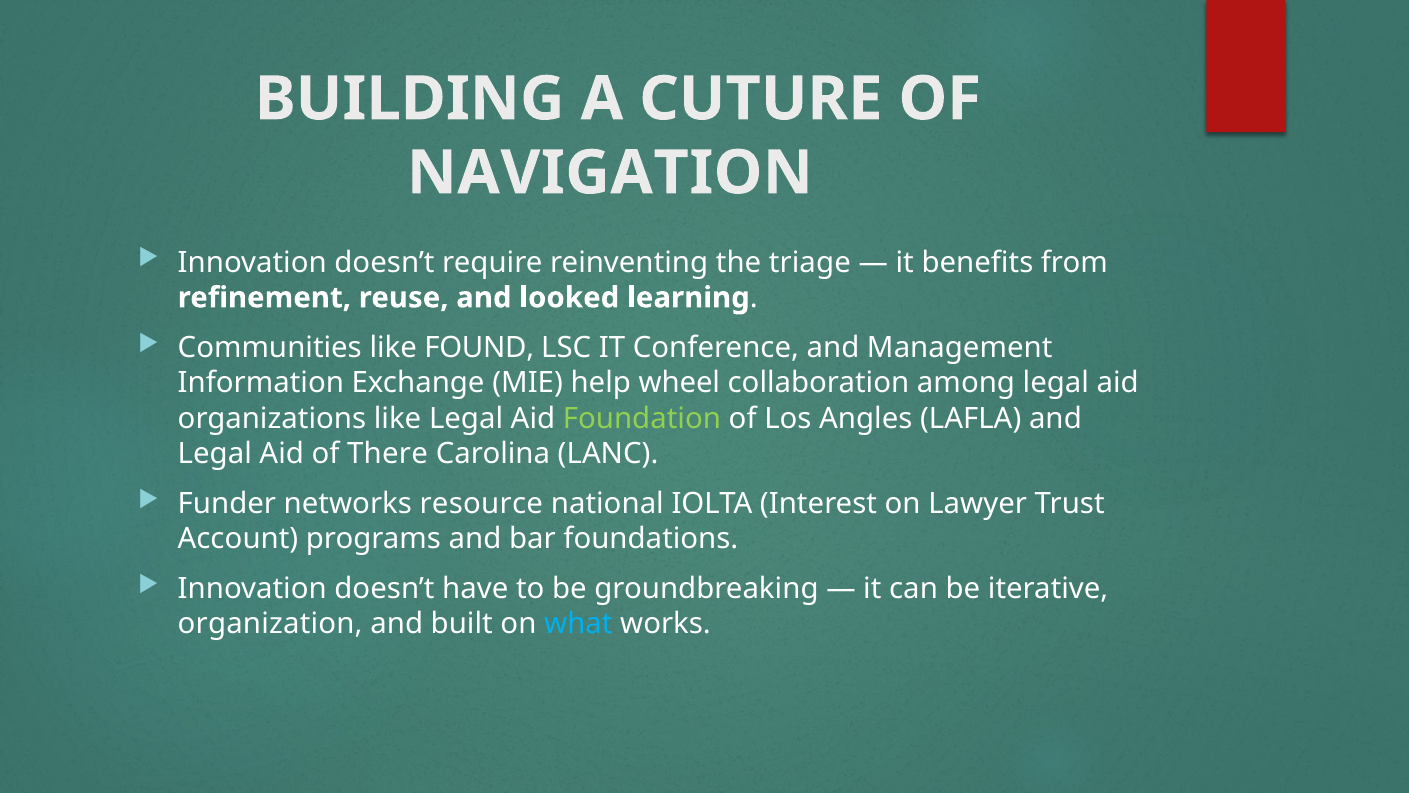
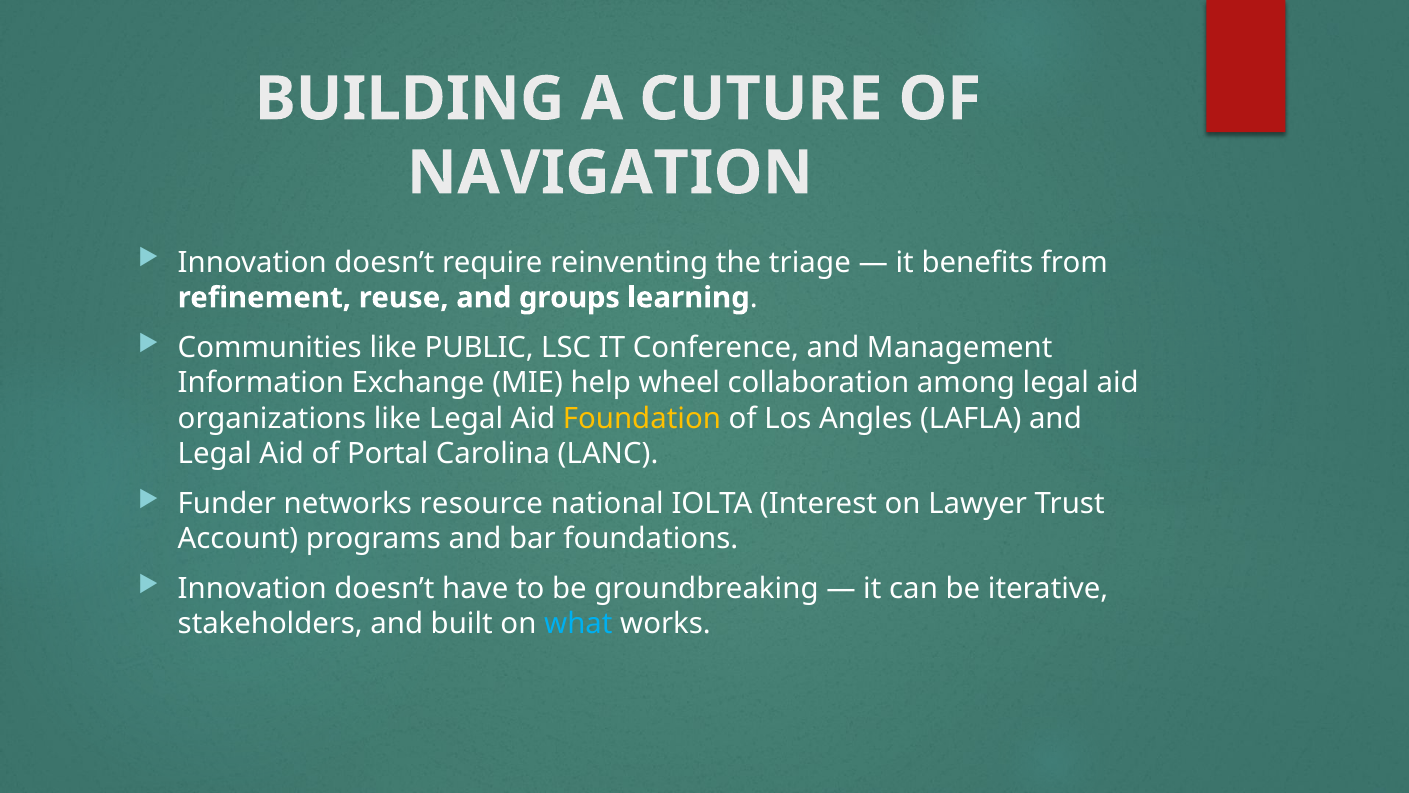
looked: looked -> groups (569, 298)
FOUND: FOUND -> PUBLIC (479, 348)
Foundation colour: light green -> yellow (642, 418)
There: There -> Portal (388, 453)
organization: organization -> stakeholders (270, 624)
